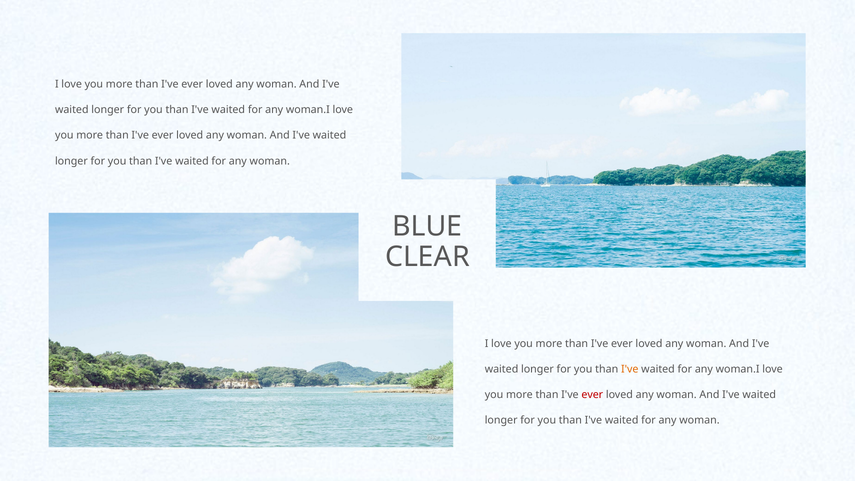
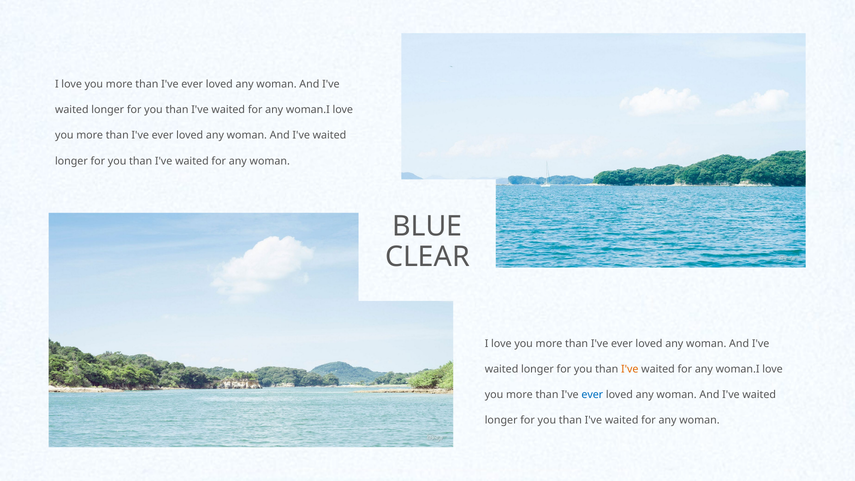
ever colour: red -> blue (592, 395)
